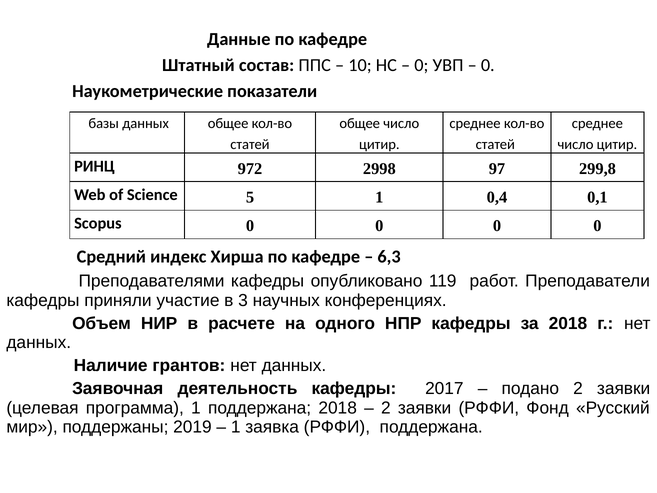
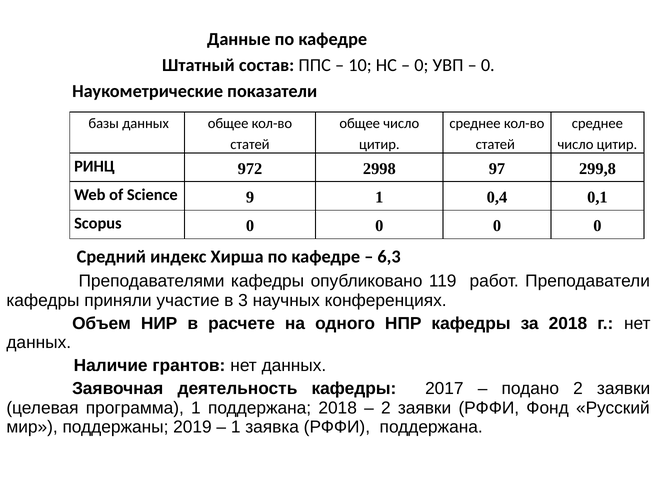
5: 5 -> 9 (250, 197)
